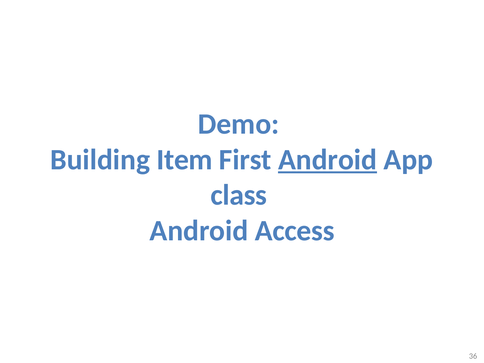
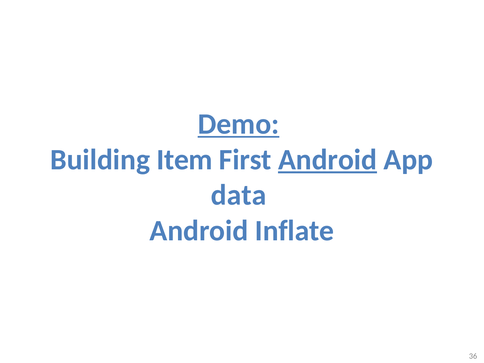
Demo underline: none -> present (239, 124)
class: class -> data (239, 195)
Access: Access -> Inflate (295, 231)
